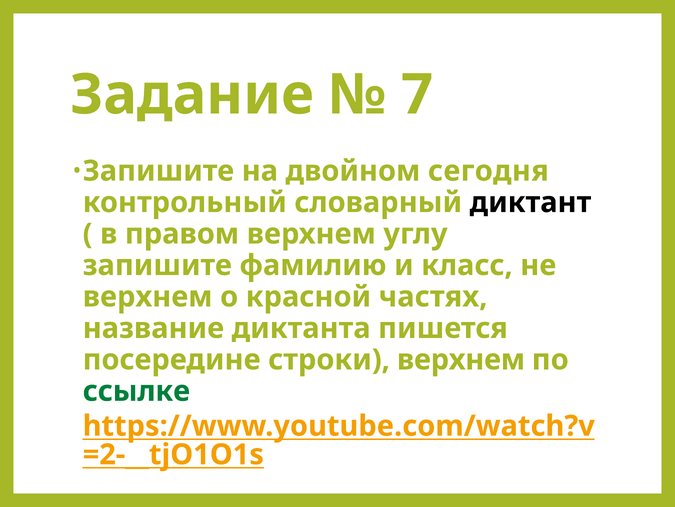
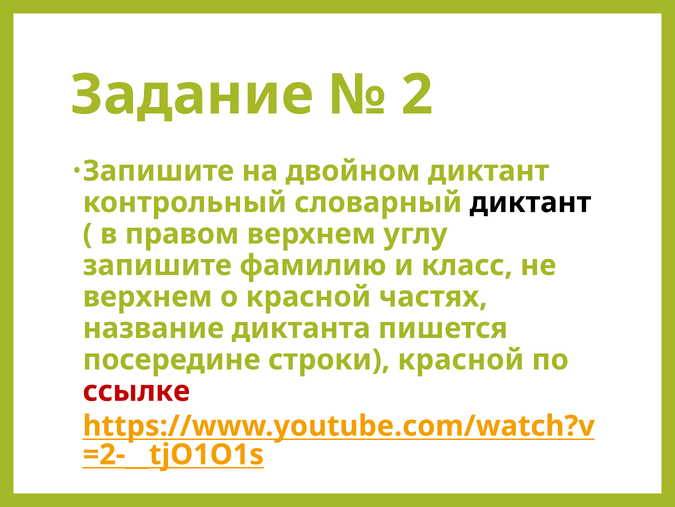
7: 7 -> 2 (417, 95)
двойном сегодня: сегодня -> диктант (489, 171)
строки верхнем: верхнем -> красной (461, 359)
ссылке colour: green -> red (136, 391)
